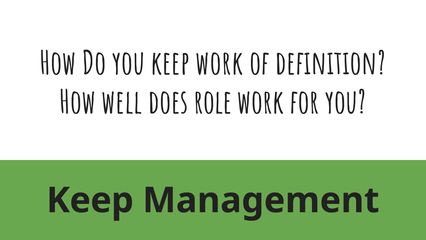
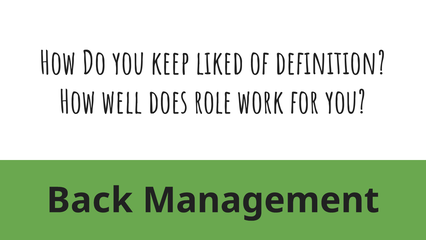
keep work: work -> liked (220, 64)
Keep: Keep -> Back (90, 200)
